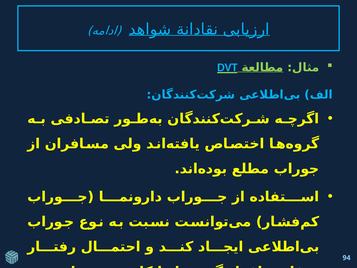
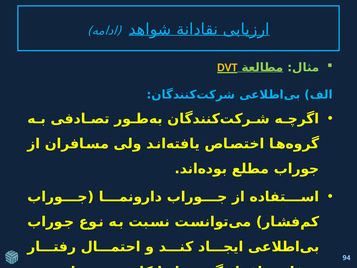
DVT colour: light blue -> yellow (227, 67)
